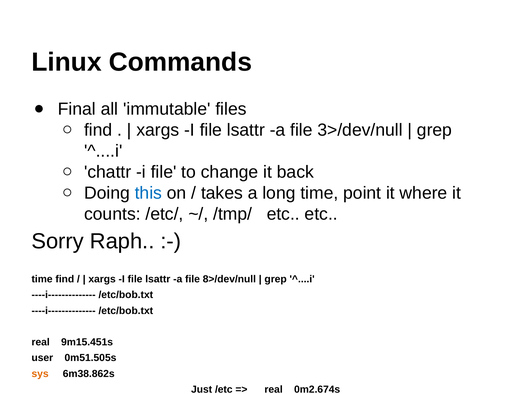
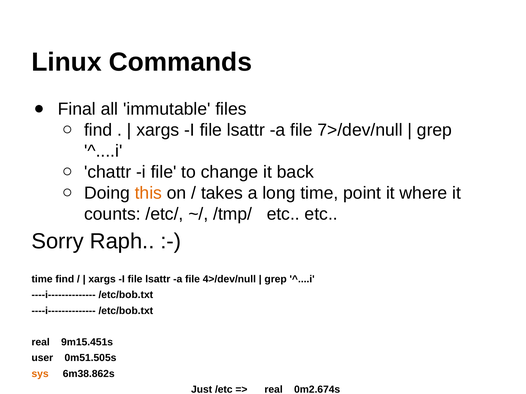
3>/dev/null: 3>/dev/null -> 7>/dev/null (360, 130)
this colour: blue -> orange (148, 193)
8>/dev/null: 8>/dev/null -> 4>/dev/null (229, 279)
